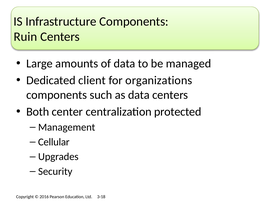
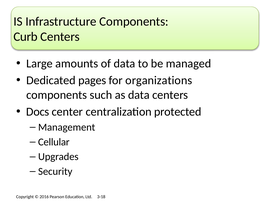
Ruin: Ruin -> Curb (26, 37)
client: client -> pages (92, 80)
Both: Both -> Docs (38, 111)
